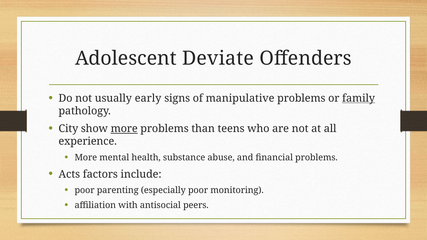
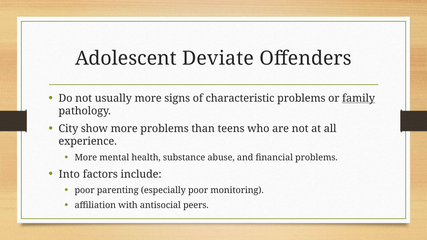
usually early: early -> more (148, 98)
manipulative: manipulative -> characteristic (240, 98)
more underline: present -> none (124, 129)
Acts: Acts -> Into (69, 174)
